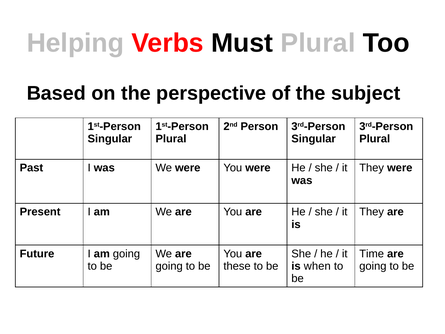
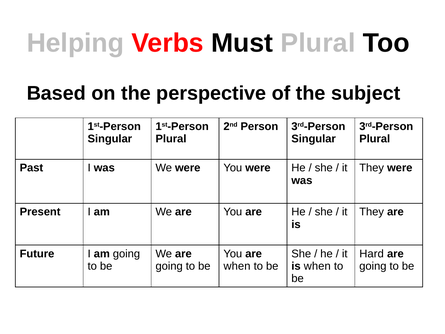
Time: Time -> Hard (372, 254)
these: these -> when (237, 266)
